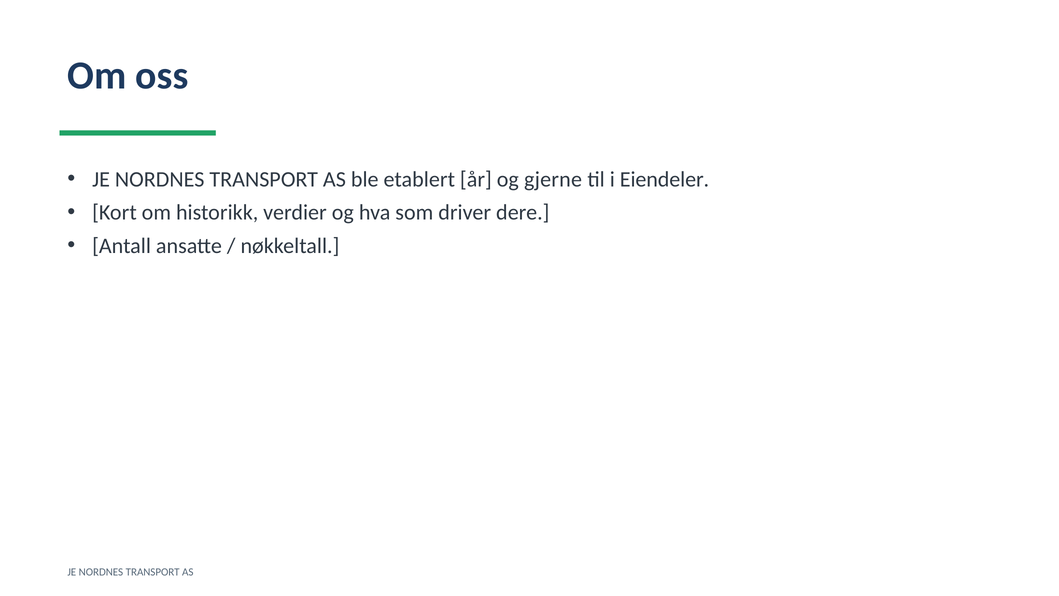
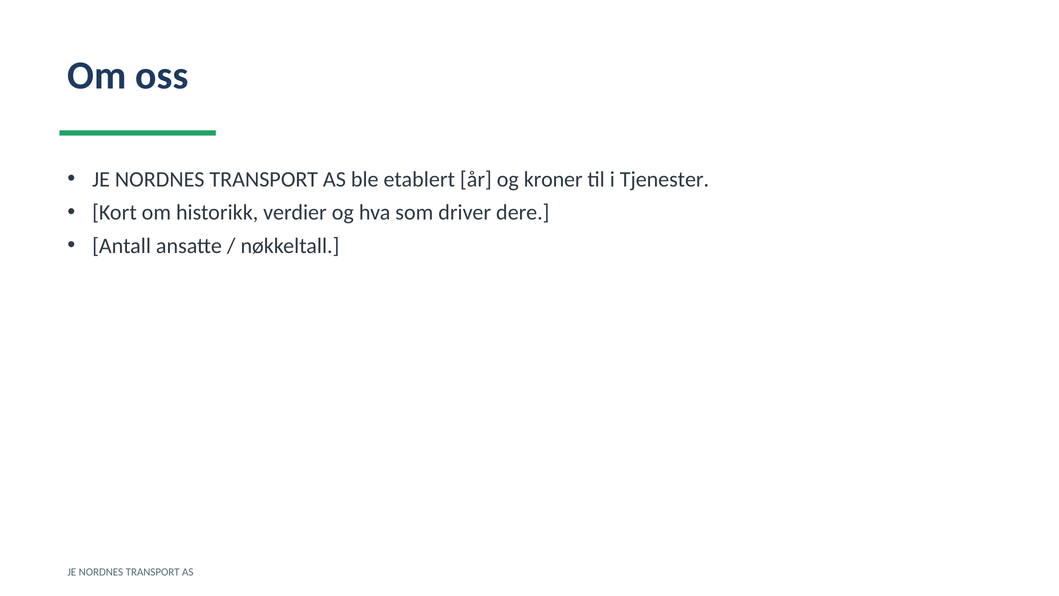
gjerne: gjerne -> kroner (553, 179)
Eiendeler: Eiendeler -> Tjenester (664, 179)
